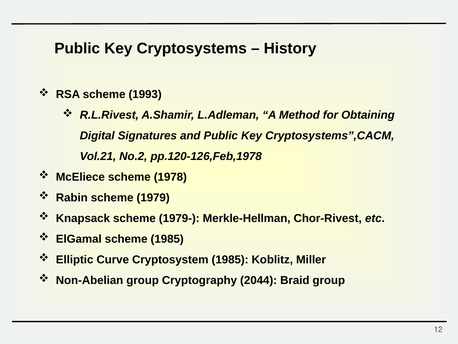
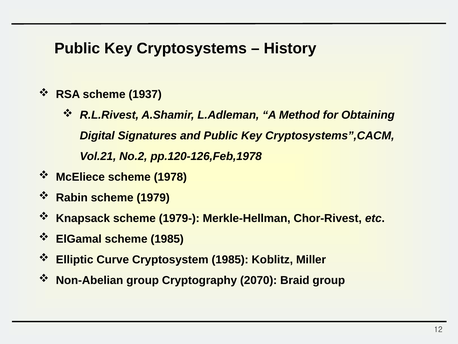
1993: 1993 -> 1937 (145, 94)
2044: 2044 -> 2070 (259, 280)
